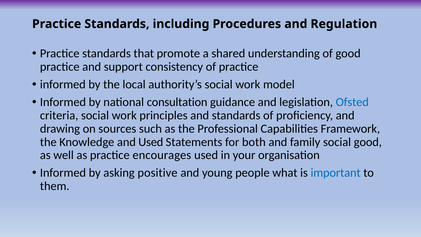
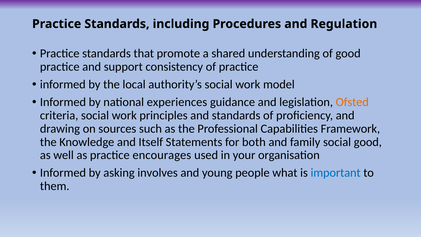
consultation: consultation -> experiences (177, 102)
Ofsted colour: blue -> orange (352, 102)
and Used: Used -> Itself (151, 142)
positive: positive -> involves (158, 173)
